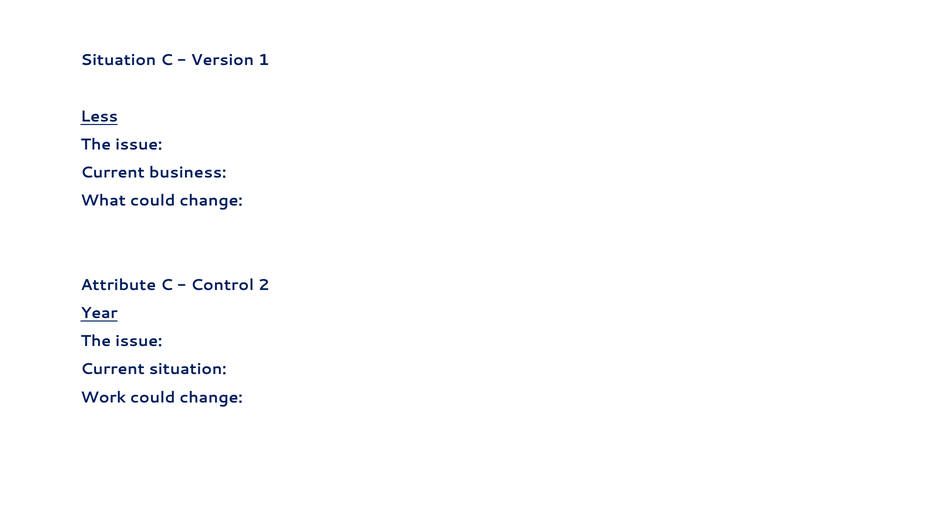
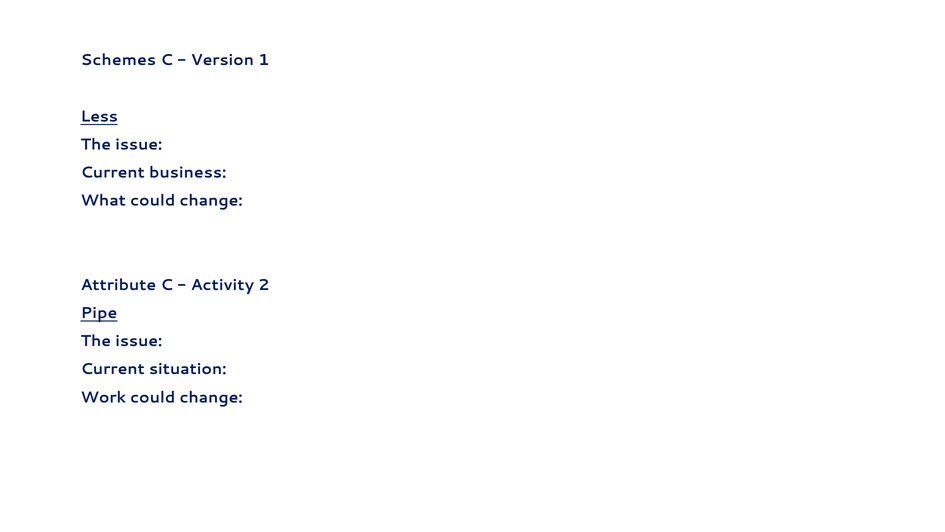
Situation: Situation -> Schemes (118, 60)
Control: Control -> Activity (222, 285)
Year: Year -> Pipe (99, 313)
